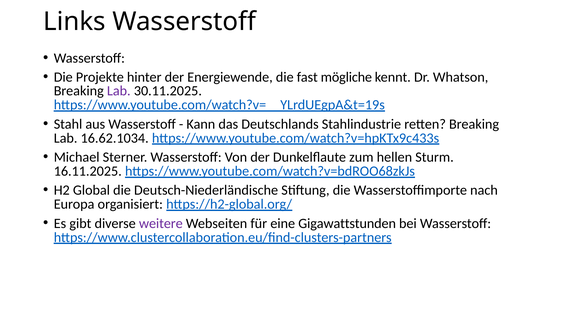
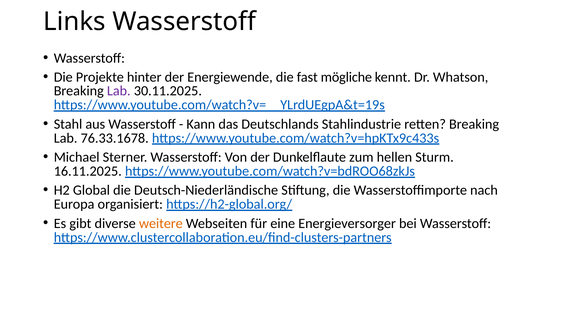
16.62.1034: 16.62.1034 -> 76.33.1678 (115, 138)
weitere colour: purple -> orange (161, 223)
Gigawattstunden: Gigawattstunden -> Energieversorger (347, 223)
